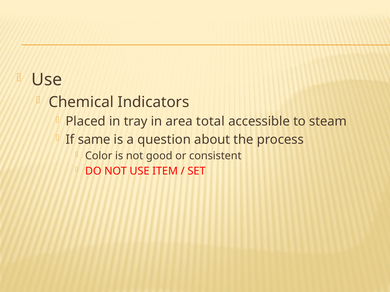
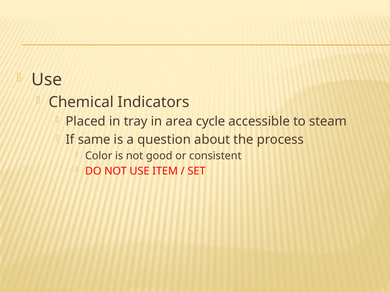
total: total -> cycle (211, 122)
